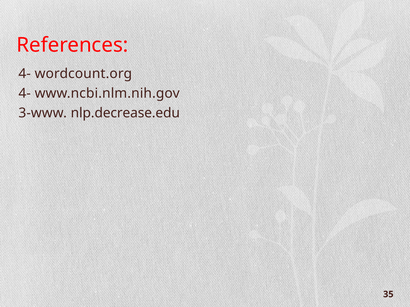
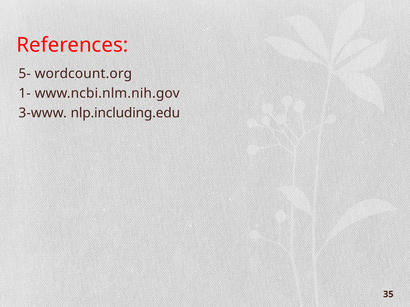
4-: 4- -> 5- (25, 74)
4-: 4- -> 1- (25, 94)
nlp.decrease.edu: nlp.decrease.edu -> nlp.including.edu (125, 113)
